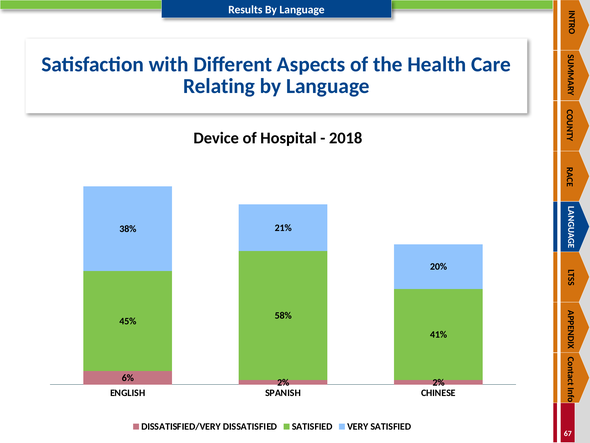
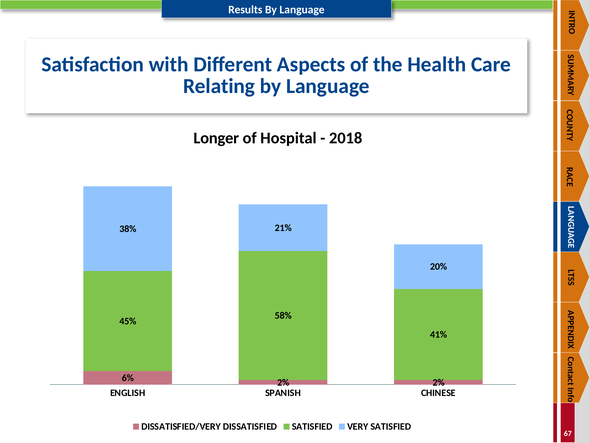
Device: Device -> Longer (216, 138)
